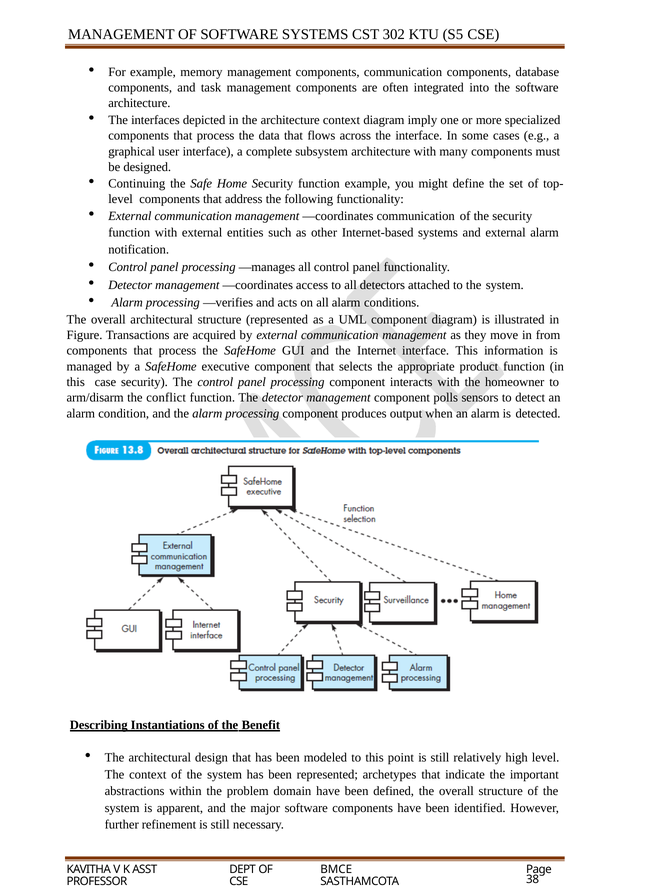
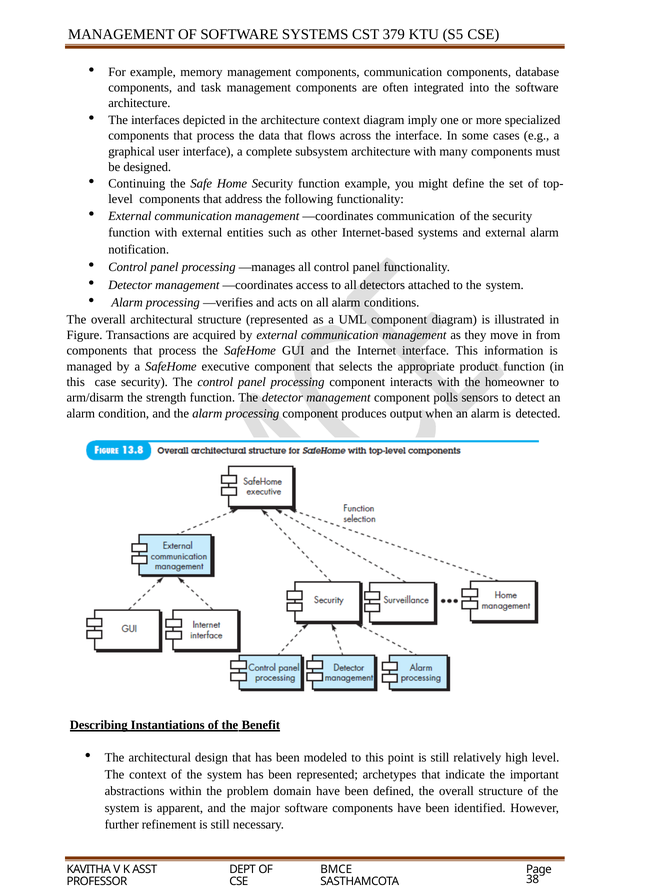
302: 302 -> 379 (394, 34)
conflict: conflict -> strength (166, 398)
